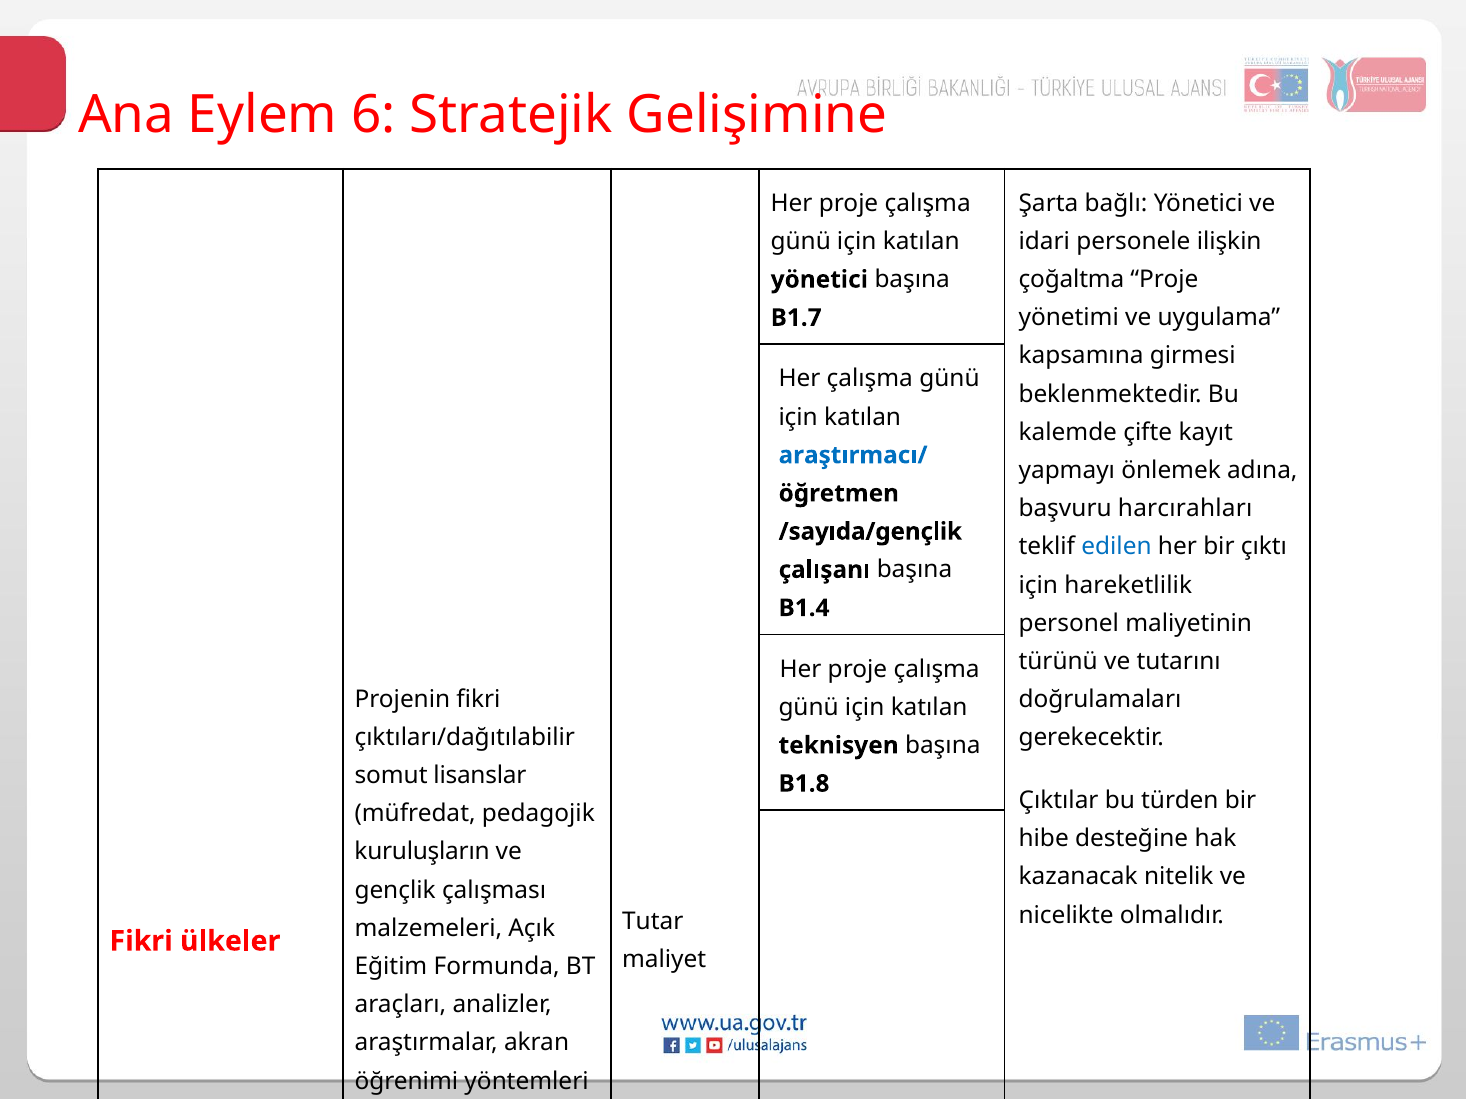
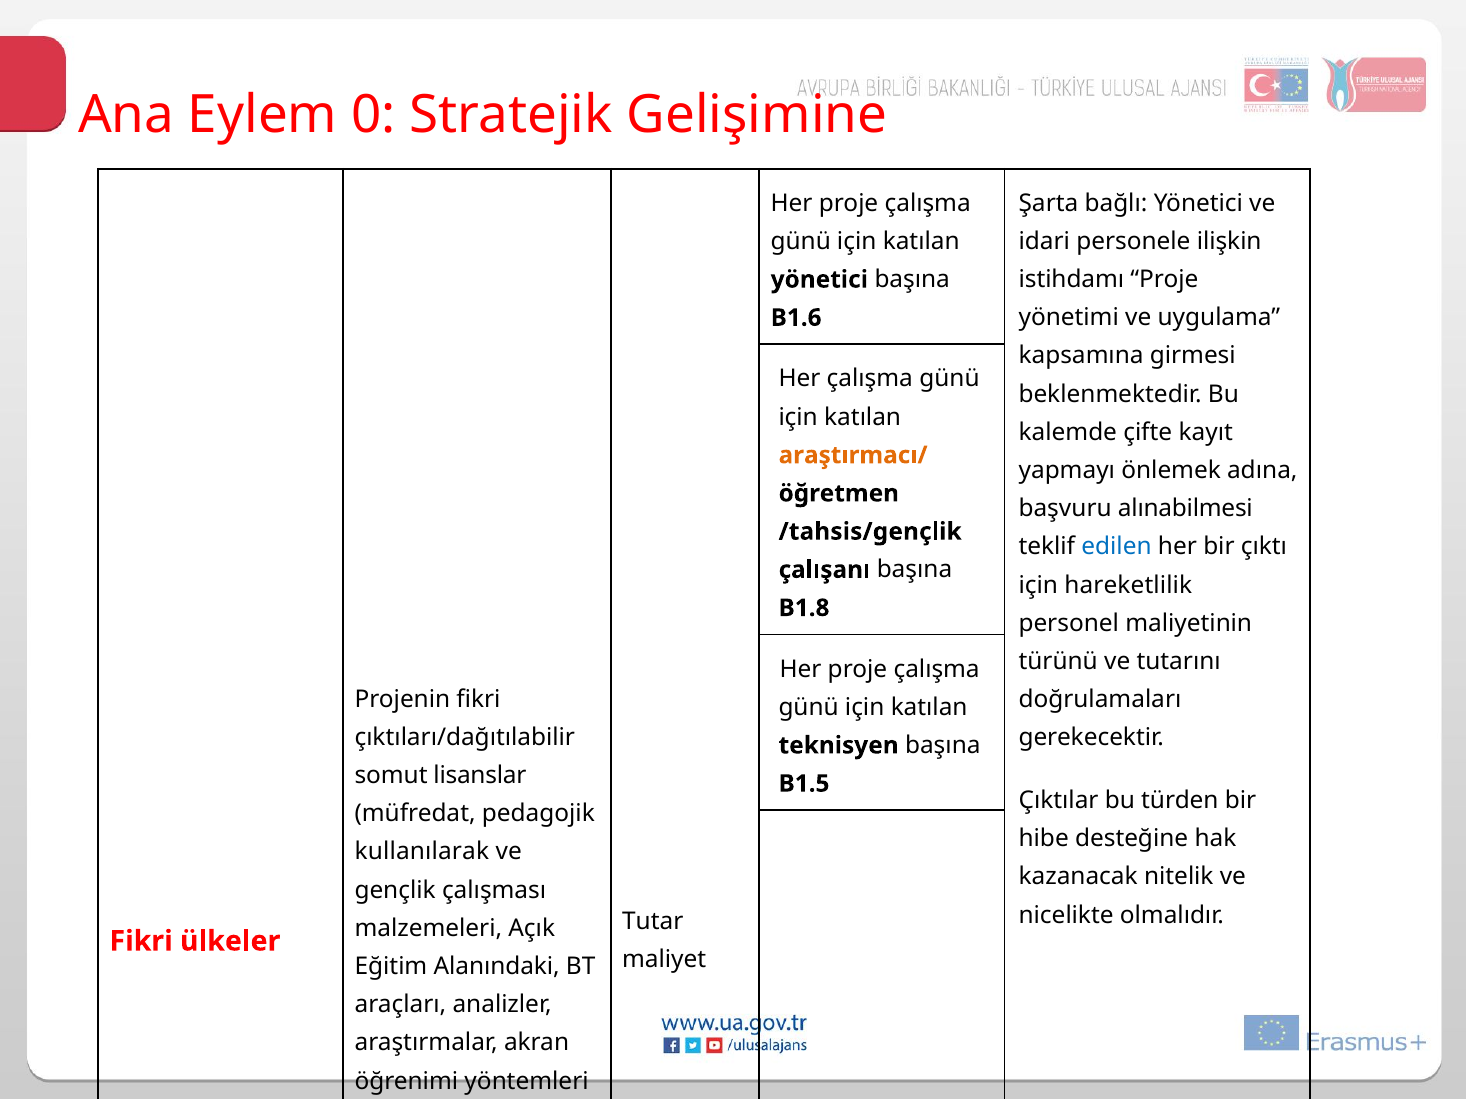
6: 6 -> 0 (373, 115)
çoğaltma: çoğaltma -> istihdamı (1071, 280)
B1.7: B1.7 -> B1.6 (796, 318)
araştırmacı/ colour: blue -> orange (853, 455)
harcırahları: harcırahları -> alınabilmesi (1185, 509)
/sayıda/gençlik: /sayıda/gençlik -> /tahsis/gençlik (870, 532)
B1.4: B1.4 -> B1.8 (804, 608)
B1.8: B1.8 -> B1.5 (804, 784)
kuruluşların: kuruluşların -> kullanılarak (422, 852)
Formunda: Formunda -> Alanındaki (497, 967)
